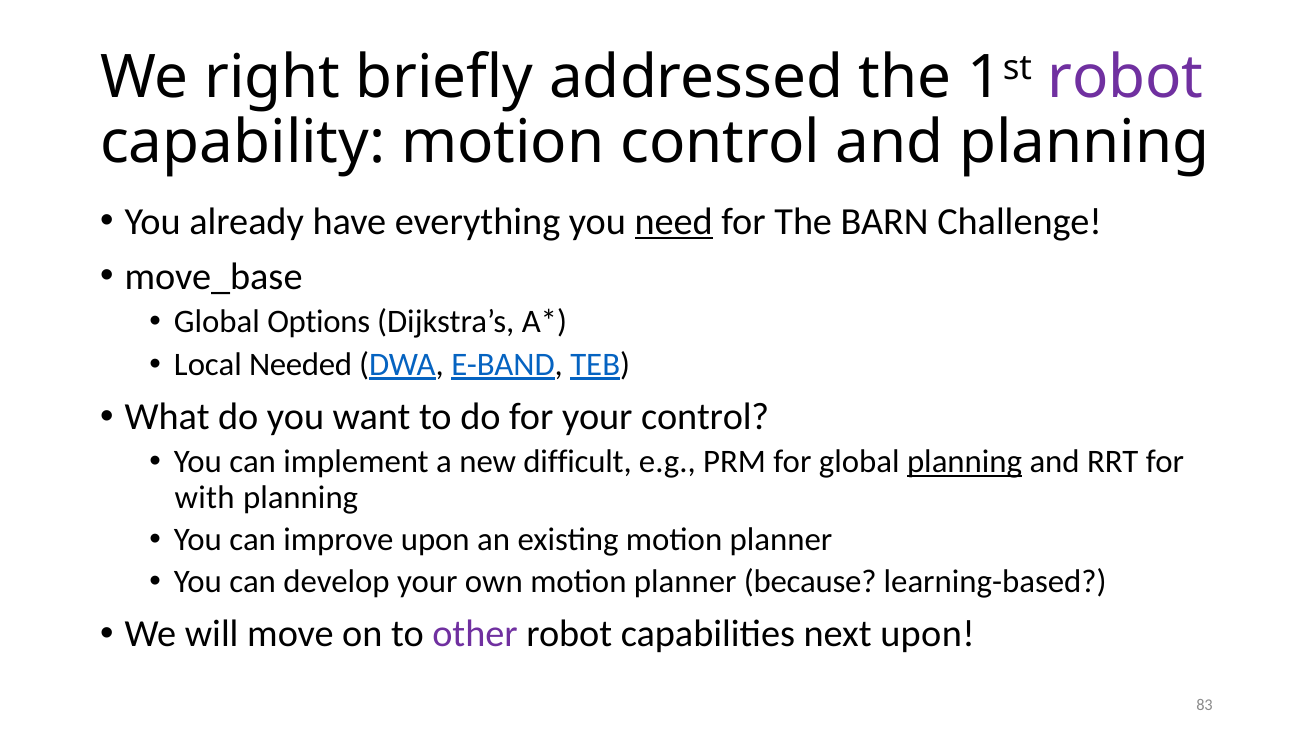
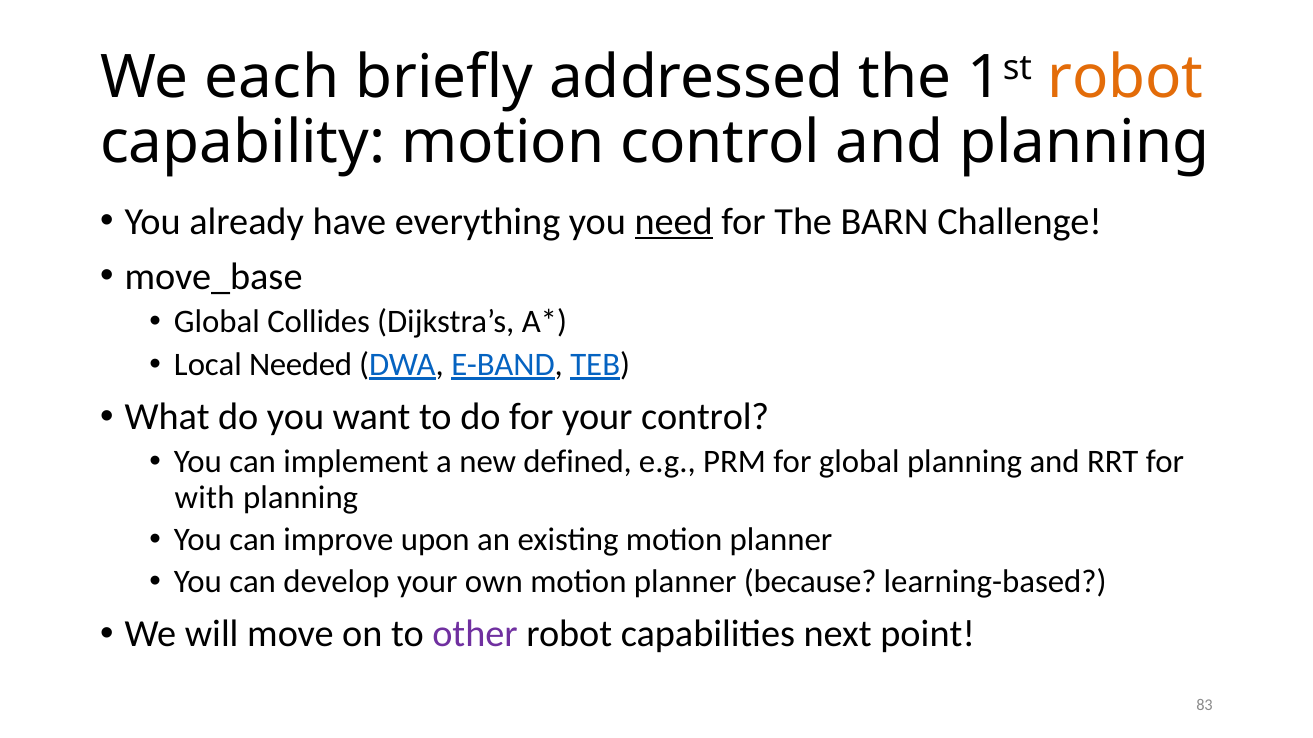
right: right -> each (272, 78)
robot colour: purple -> orange (1125, 78)
Options: Options -> Collides (319, 322)
difficult: difficult -> defined (578, 462)
planning underline: present -> none (965, 462)
next upon: upon -> point (928, 634)
